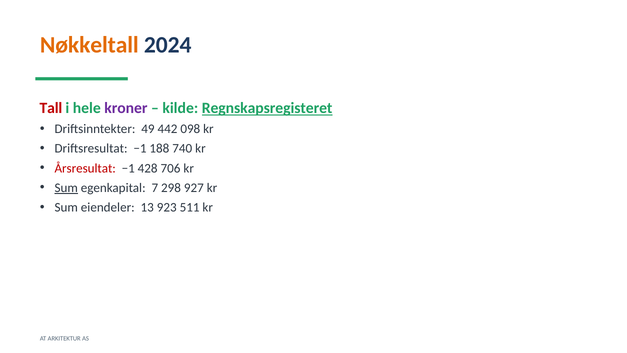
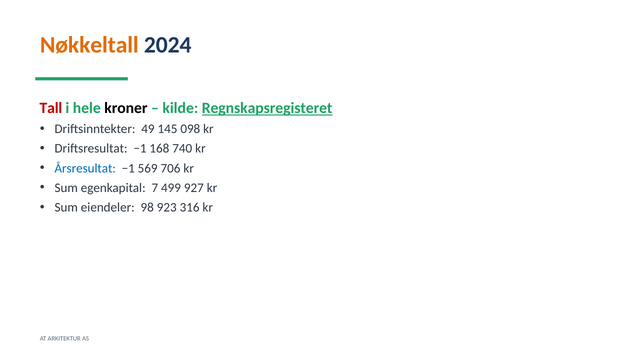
kroner colour: purple -> black (126, 108)
442: 442 -> 145 (167, 129)
188: 188 -> 168 (159, 149)
Årsresultat colour: red -> blue (85, 168)
428: 428 -> 569 (148, 168)
Sum underline: present -> none (66, 188)
298: 298 -> 499 (171, 188)
13: 13 -> 98 (147, 207)
511: 511 -> 316 (190, 207)
